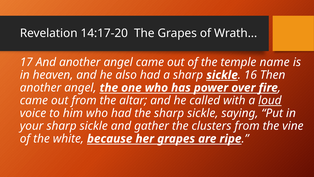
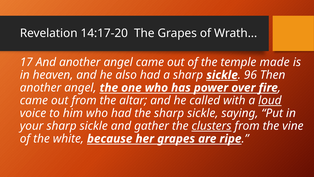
name: name -> made (275, 62)
16: 16 -> 96 (250, 75)
clusters underline: none -> present (212, 126)
